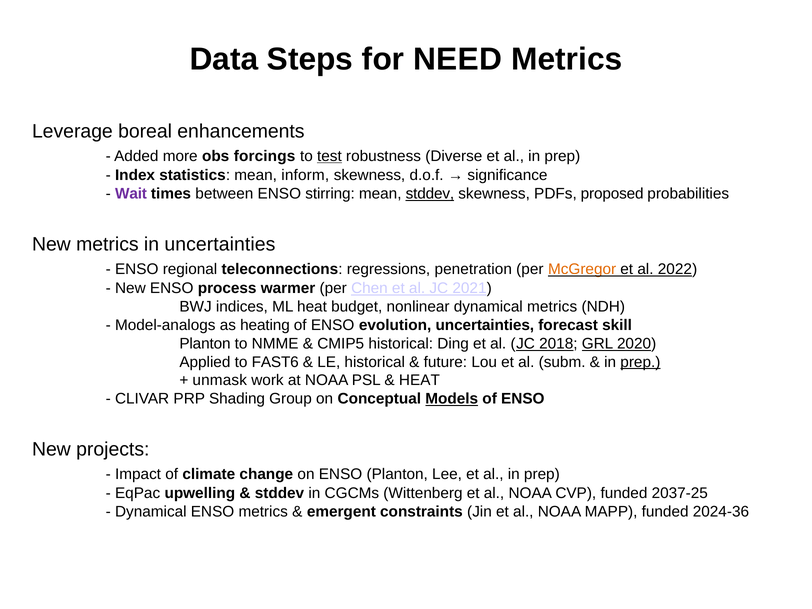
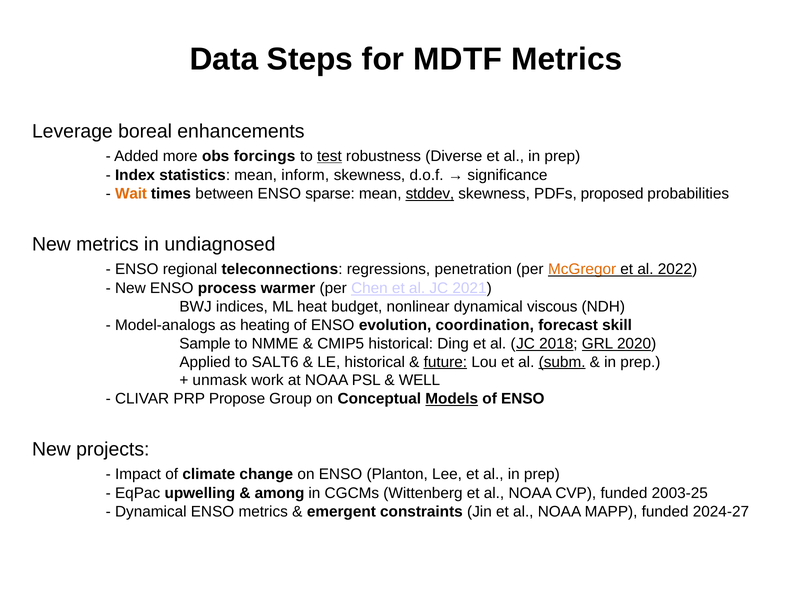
NEED: NEED -> MDTF (458, 59)
Wait colour: purple -> orange (131, 194)
stirring: stirring -> sparse (330, 194)
in uncertainties: uncertainties -> undiagnosed (220, 244)
dynamical metrics: metrics -> viscous (552, 307)
evolution uncertainties: uncertainties -> coordination (485, 325)
Planton: Planton -> Sample (205, 344)
FAST6: FAST6 -> SALT6 (275, 362)
future underline: none -> present (445, 362)
subm underline: none -> present (562, 362)
prep underline: present -> none (640, 362)
HEAT: HEAT -> WELL (420, 380)
Shading: Shading -> Propose (237, 399)
stddev: stddev -> among (280, 493)
2037-25: 2037-25 -> 2003-25 (680, 493)
2024-36: 2024-36 -> 2024-27 (721, 512)
